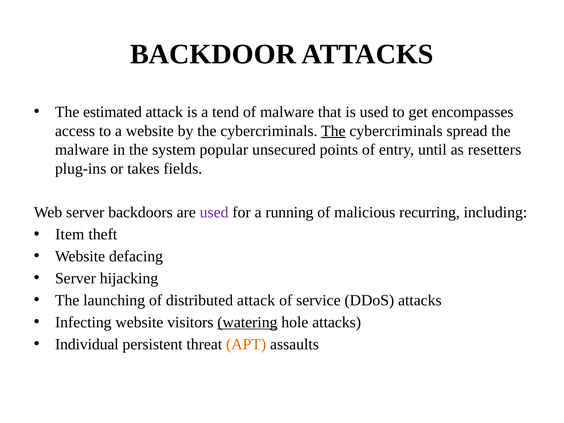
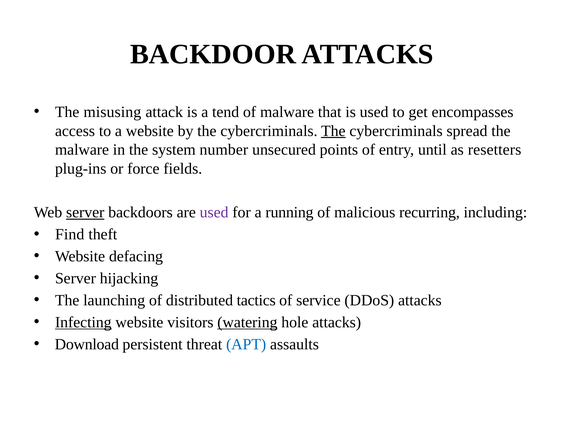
estimated: estimated -> misusing (112, 112)
popular: popular -> number (224, 150)
takes: takes -> force (143, 169)
server underline: none -> present (85, 212)
Item: Item -> Find (70, 234)
distributed attack: attack -> tactics (256, 300)
Infecting underline: none -> present (83, 322)
Individual: Individual -> Download (87, 344)
APT colour: orange -> blue (246, 344)
